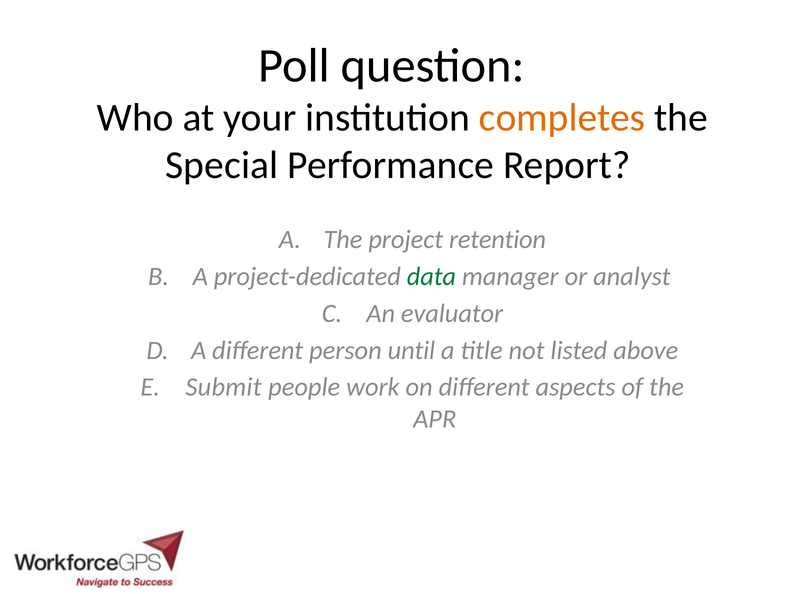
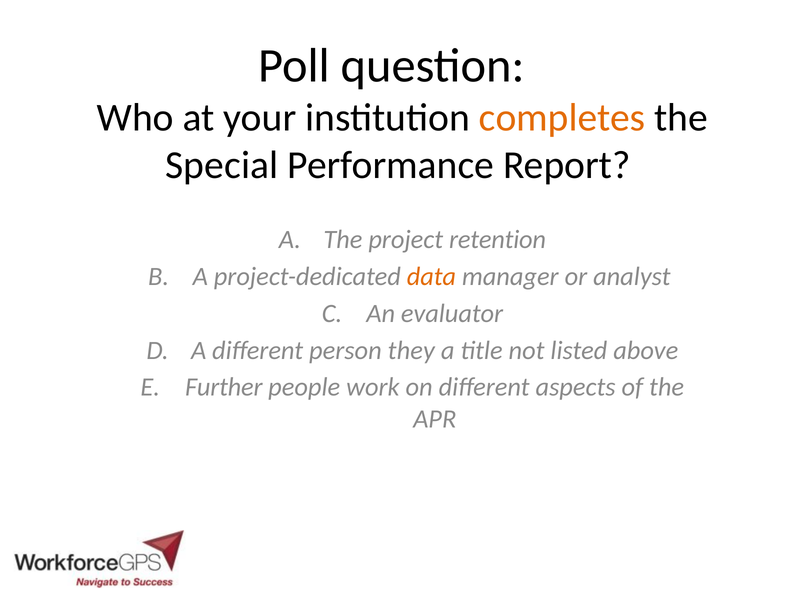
data colour: green -> orange (431, 276)
until: until -> they (411, 350)
Submit: Submit -> Further (224, 387)
